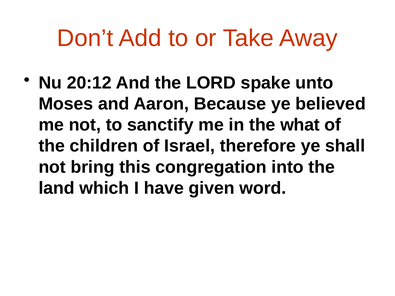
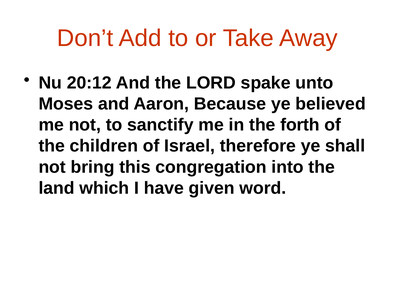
what: what -> forth (300, 125)
